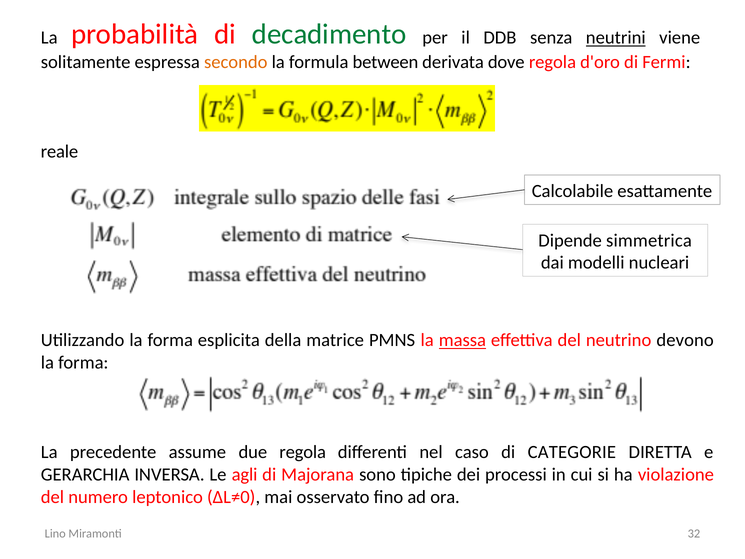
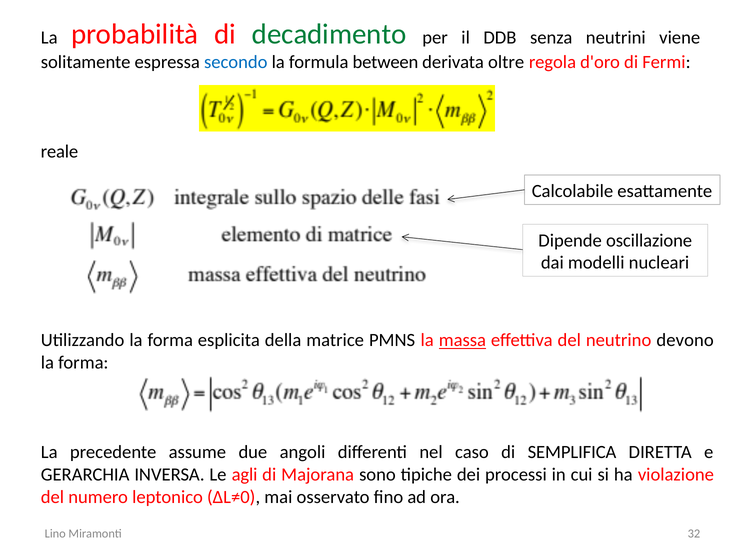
neutrini underline: present -> none (616, 38)
secondo colour: orange -> blue (236, 62)
dove: dove -> oltre (506, 62)
simmetrica: simmetrica -> oscillazione (649, 240)
due regola: regola -> angoli (303, 452)
CATEGORIE: CATEGORIE -> SEMPLIFICA (572, 452)
